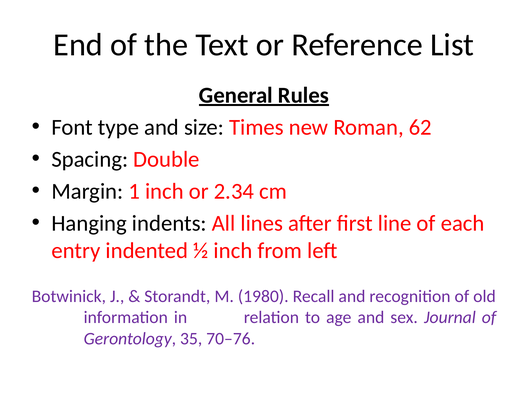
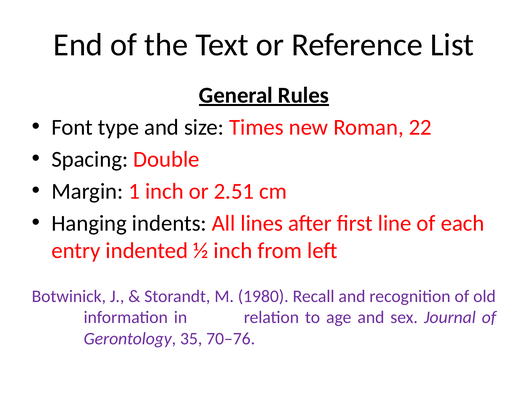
62: 62 -> 22 (420, 127)
2.34: 2.34 -> 2.51 (234, 191)
